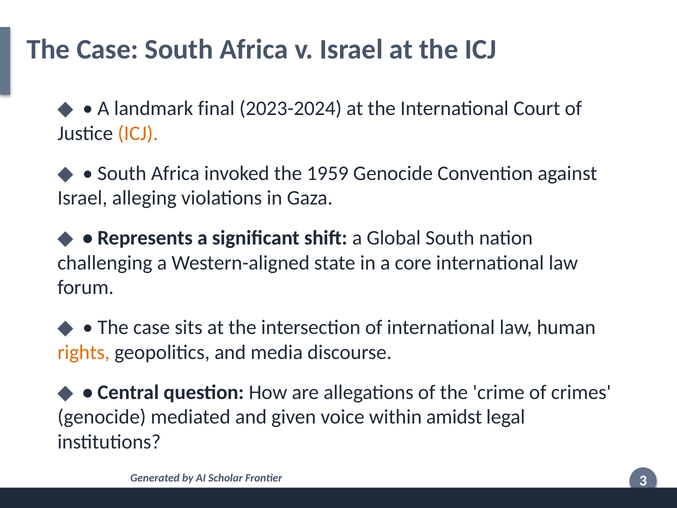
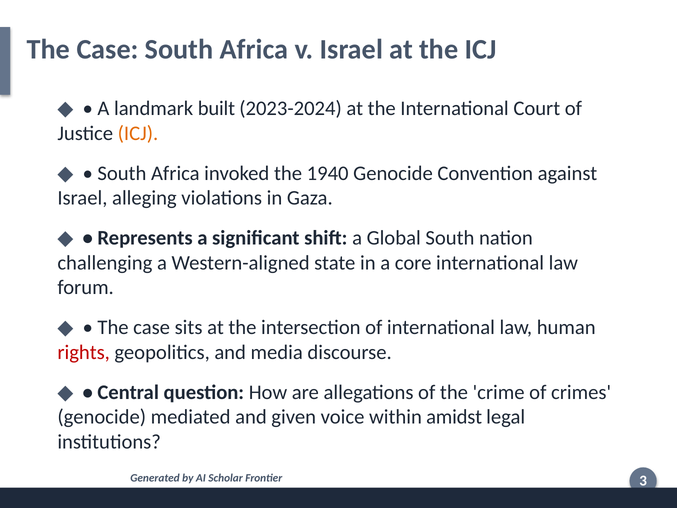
final: final -> built (216, 109)
1959: 1959 -> 1940 (328, 173)
rights colour: orange -> red (84, 352)
